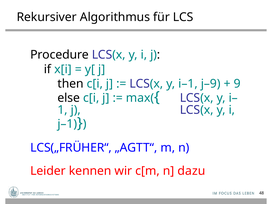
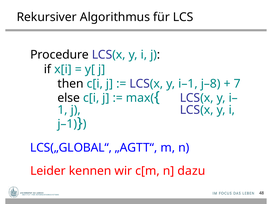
j–9: j–9 -> j–8 (211, 84)
9: 9 -> 7 (237, 84)
LCS(„FRÜHER“: LCS(„FRÜHER“ -> LCS(„GLOBAL“ (71, 148)
